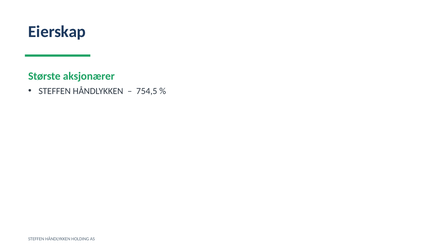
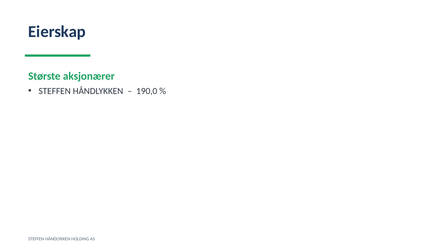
754,5: 754,5 -> 190,0 (147, 91)
